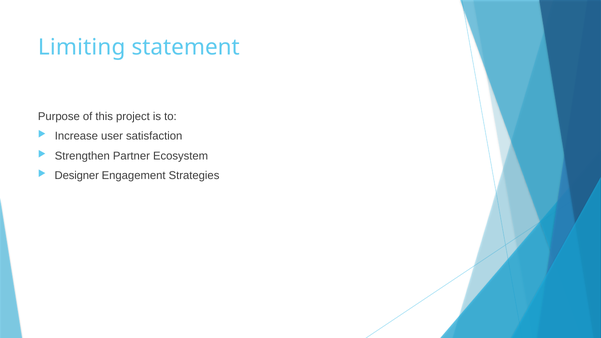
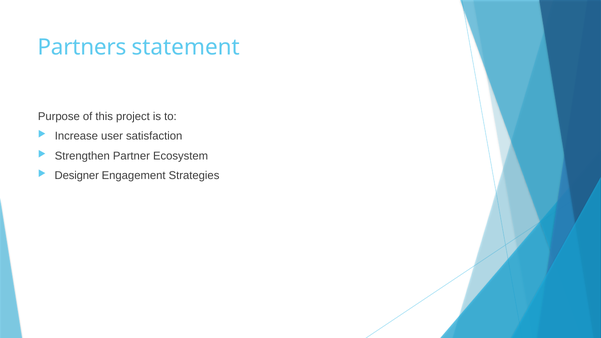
Limiting: Limiting -> Partners (82, 47)
